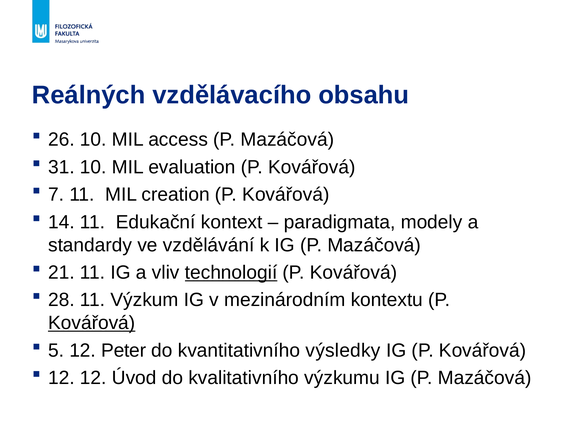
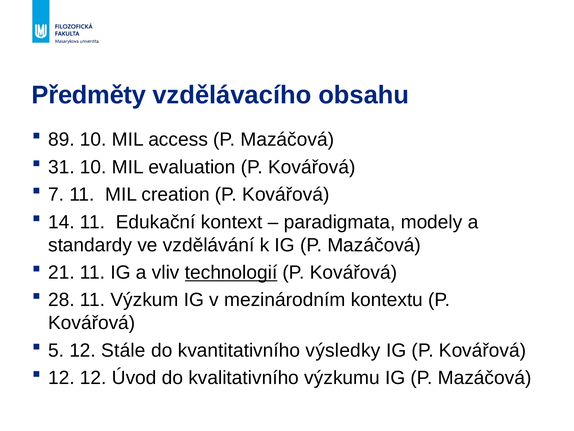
Reálných: Reálných -> Předměty (89, 95)
26: 26 -> 89 (61, 139)
Kovářová underline: present -> none (92, 323)
Peter: Peter -> Stále (123, 350)
